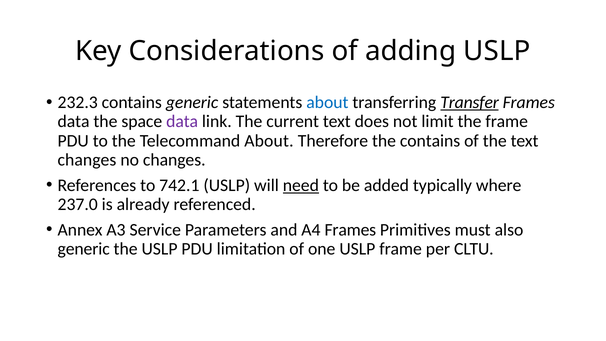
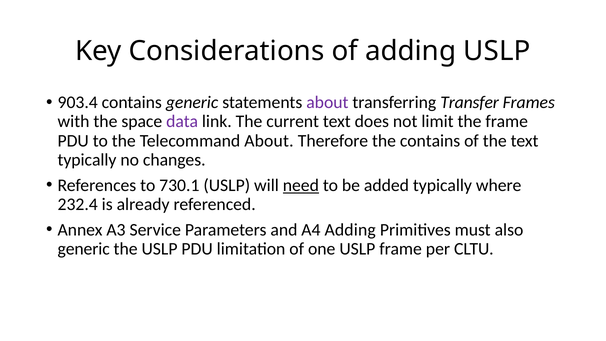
232.3: 232.3 -> 903.4 (78, 102)
about colour: blue -> purple (327, 102)
Transfer underline: present -> none (470, 102)
data: data -> with (74, 122)
changes: changes -> typically (87, 160)
742.1: 742.1 -> 730.1 (179, 185)
237.0: 237.0 -> 232.4 (78, 204)
A4 Frames: Frames -> Adding (350, 230)
